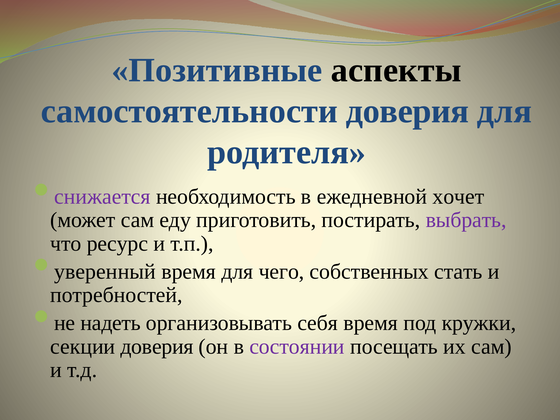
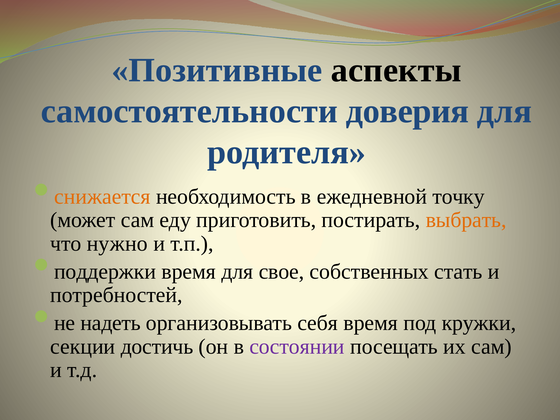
снижается colour: purple -> orange (102, 196)
хочет: хочет -> точку (459, 196)
выбрать colour: purple -> orange (466, 220)
ресурс: ресурс -> нужно (117, 244)
уверенный: уверенный -> поддержки (105, 272)
чего: чего -> свое (282, 272)
секции доверия: доверия -> достичь (157, 347)
